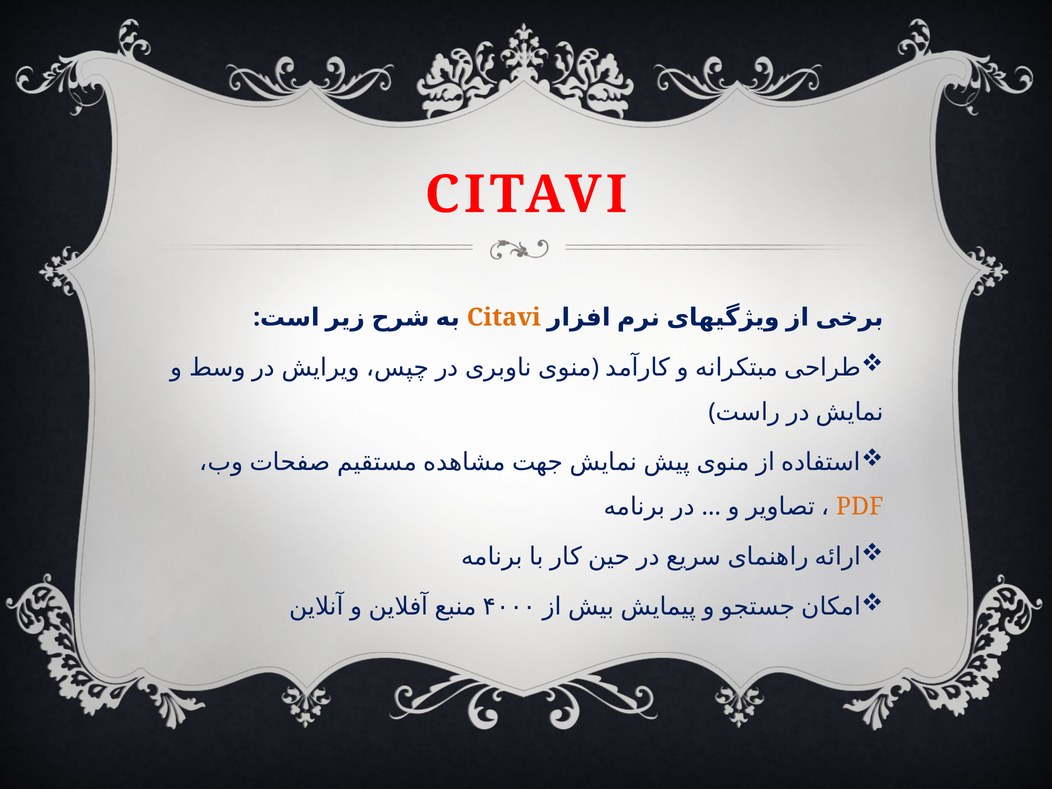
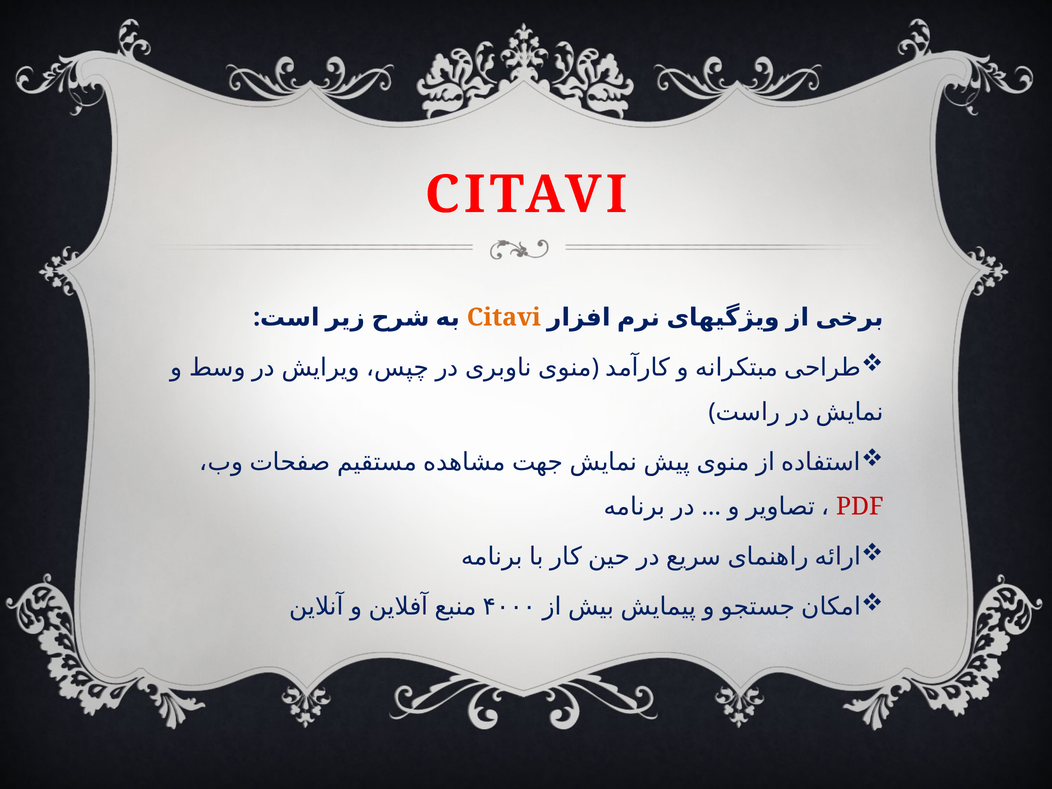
PDF colour: orange -> red (860, 507)
